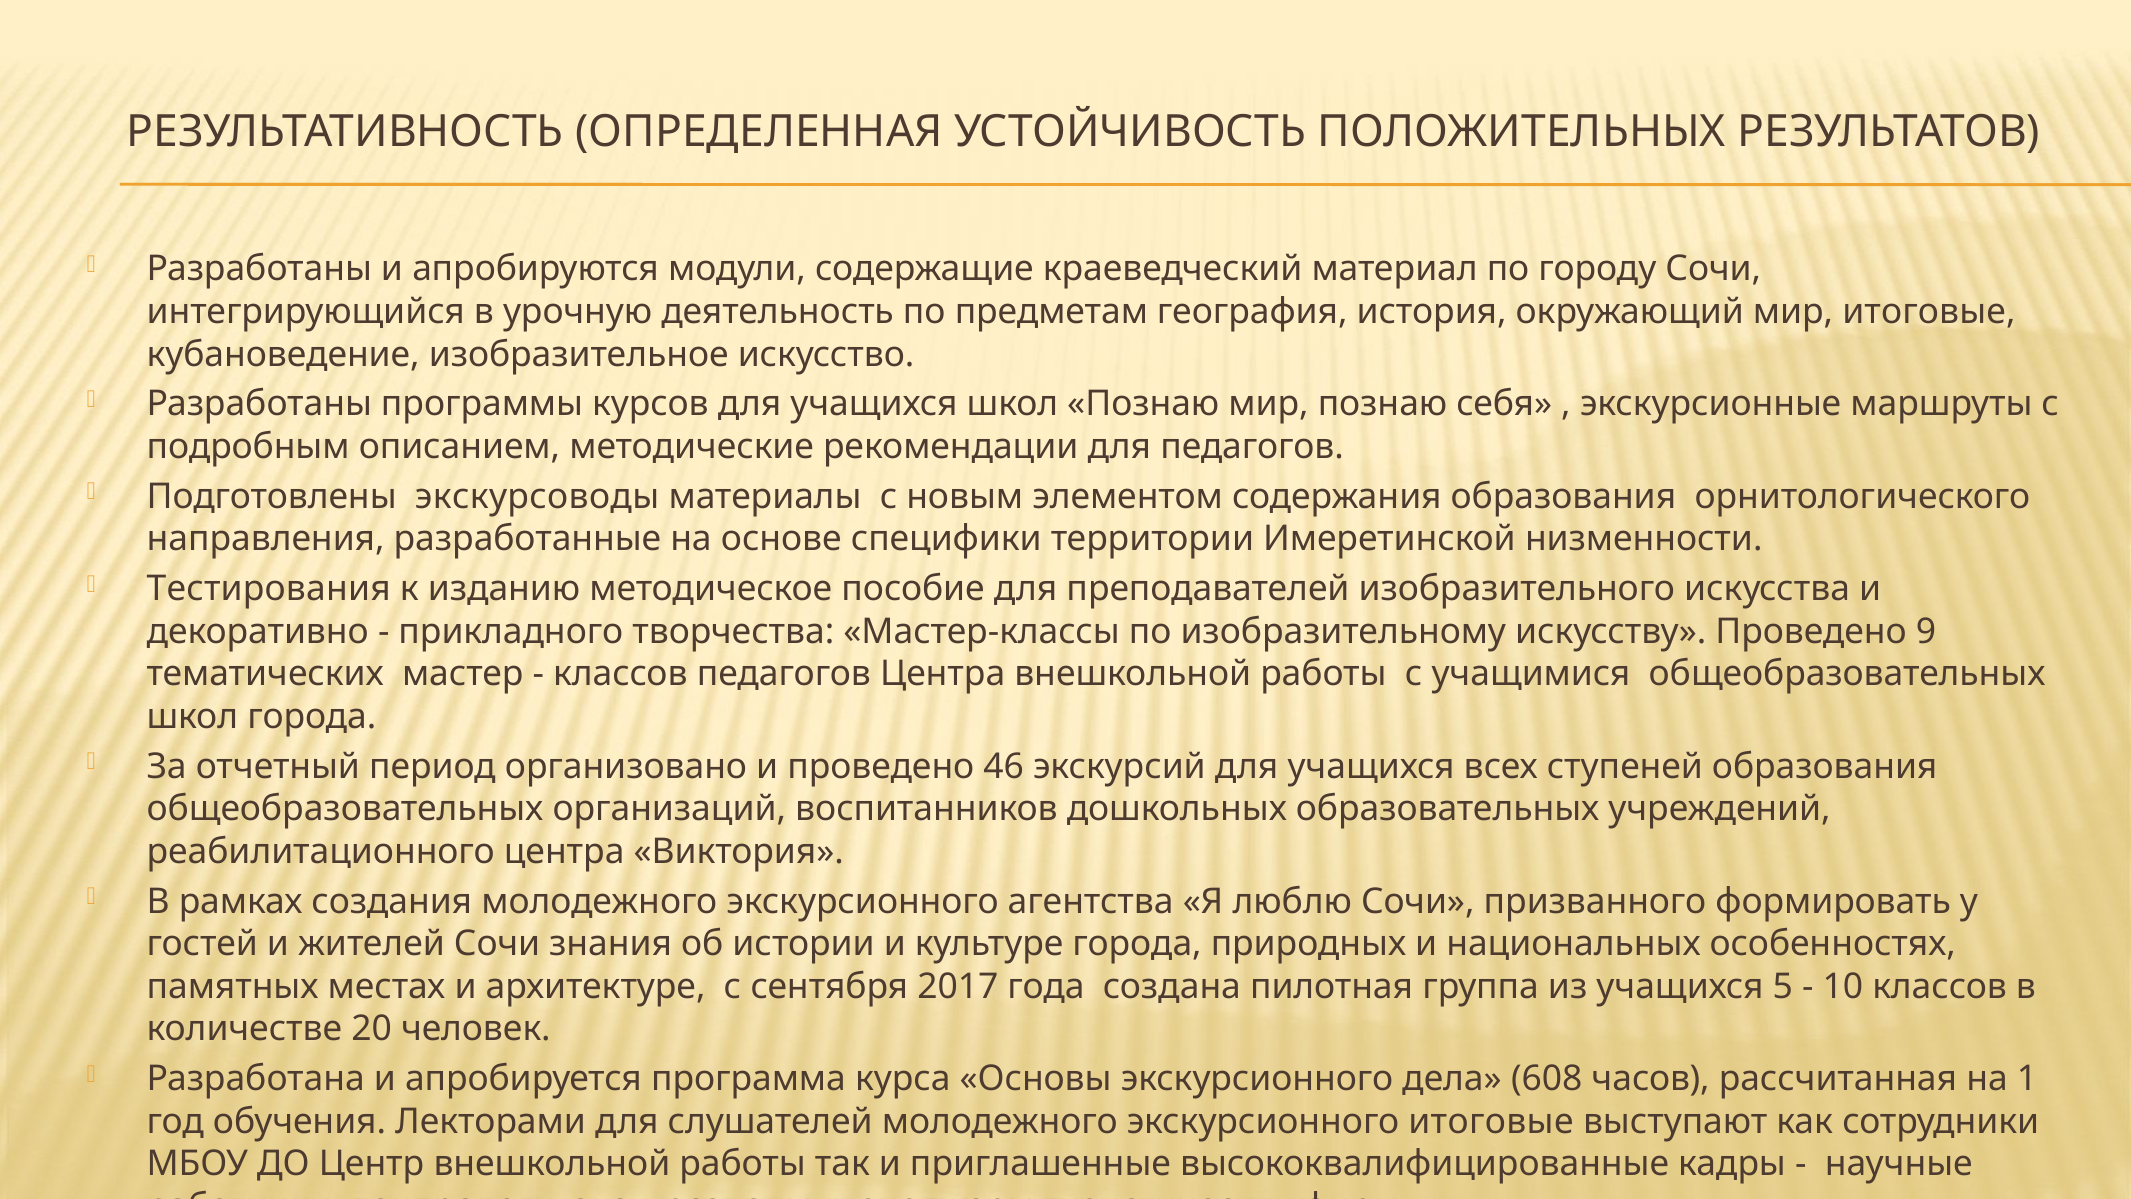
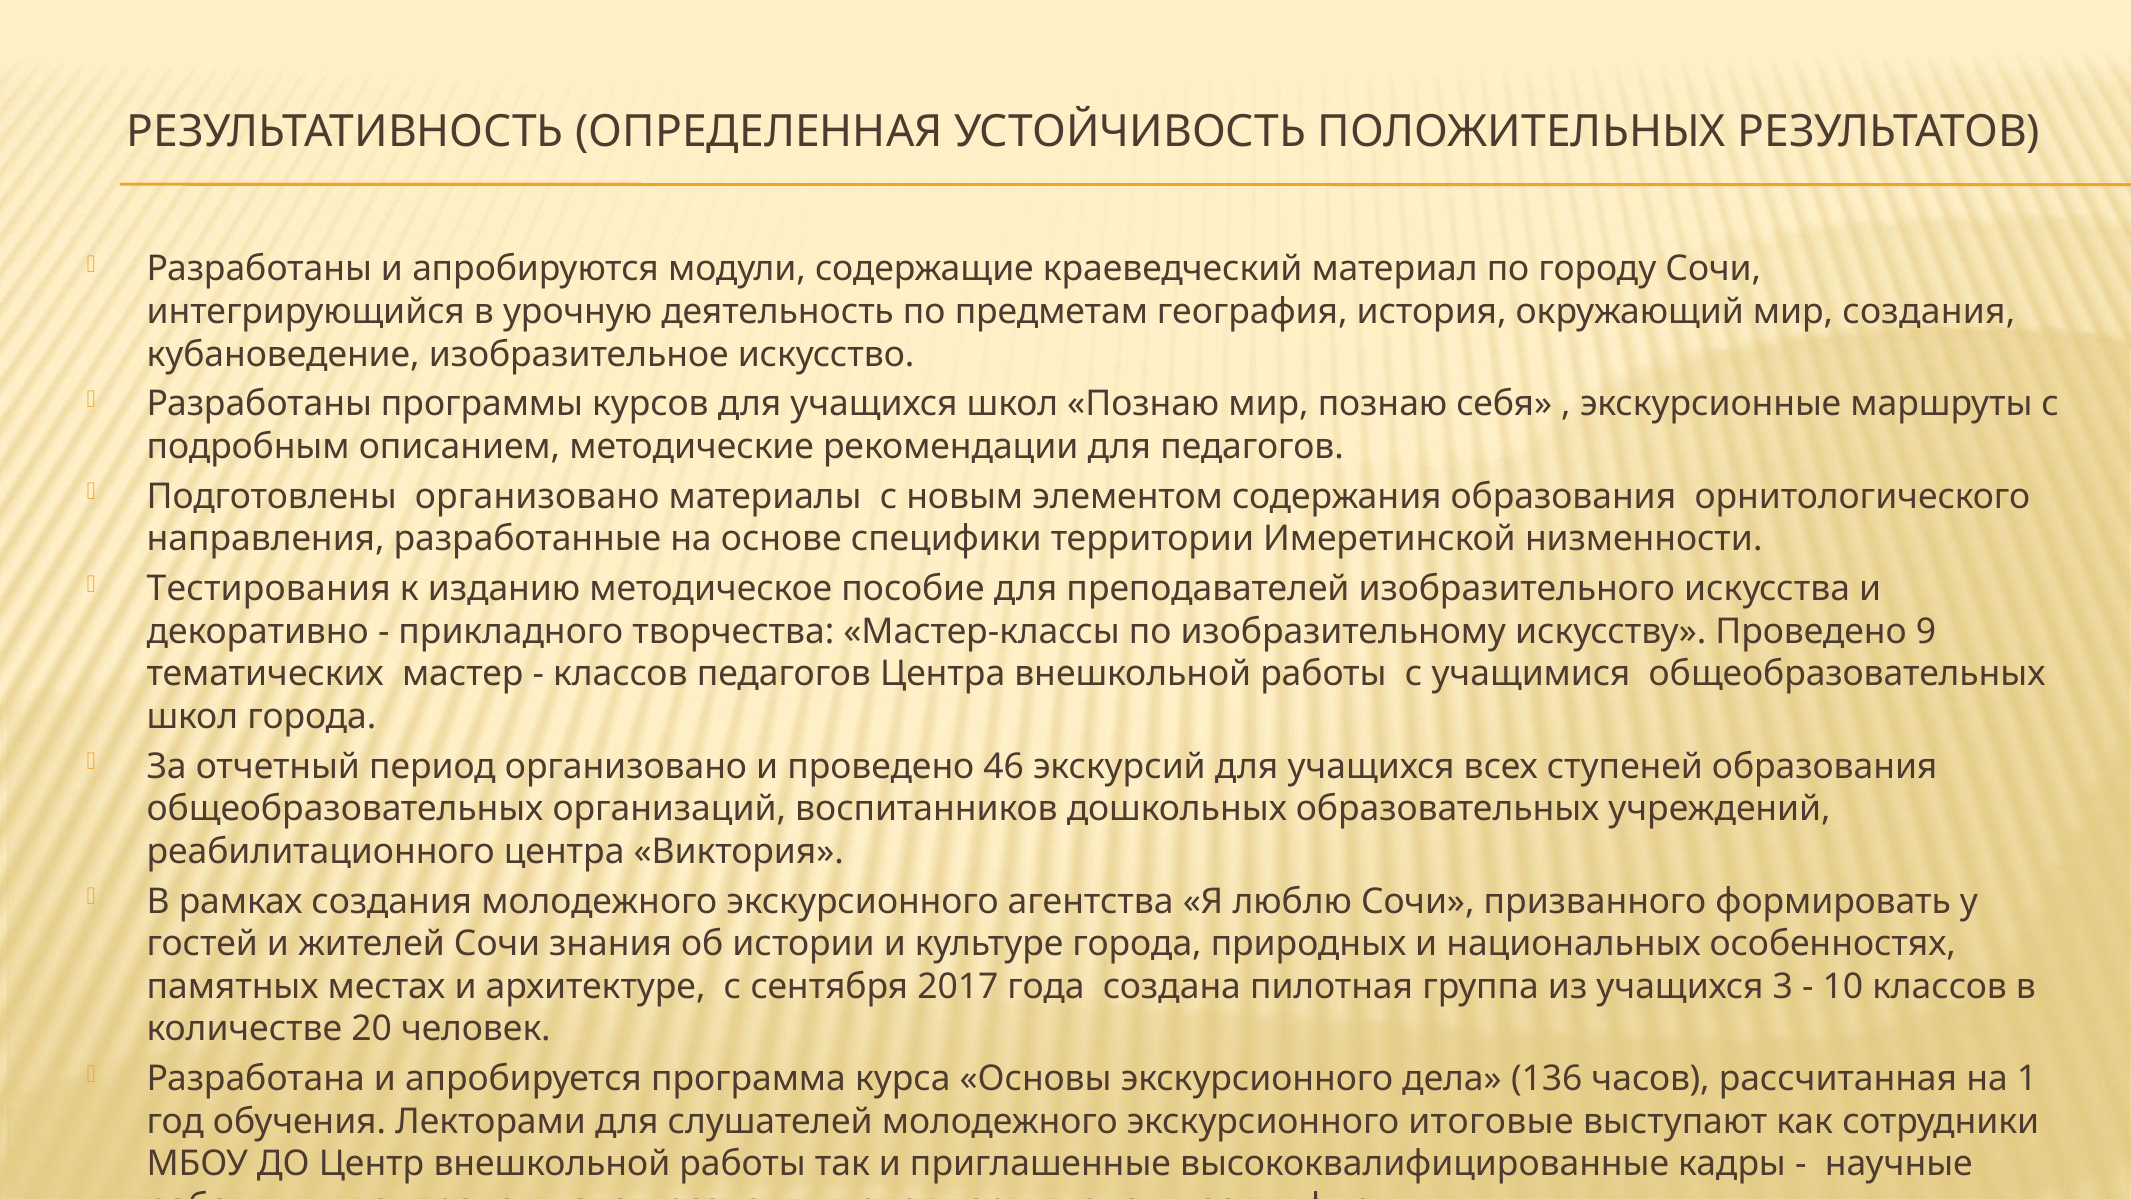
мир итоговые: итоговые -> создания (1929, 312)
Подготовлены экскурсоводы: экскурсоводы -> организовано (537, 496)
5: 5 -> 3 (1783, 986)
608: 608 -> 136 (1547, 1079)
